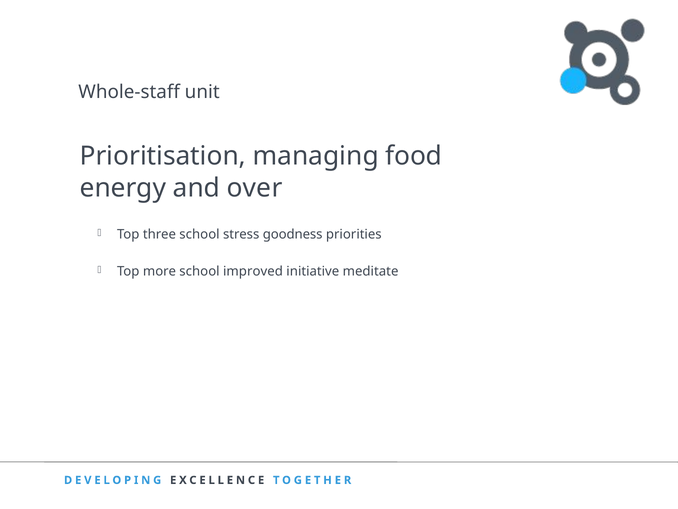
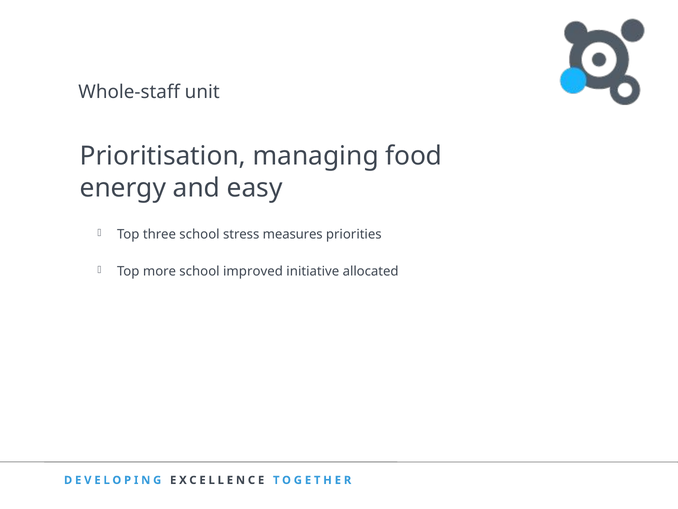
over: over -> easy (255, 188)
goodness: goodness -> measures (293, 234)
meditate: meditate -> allocated (371, 271)
